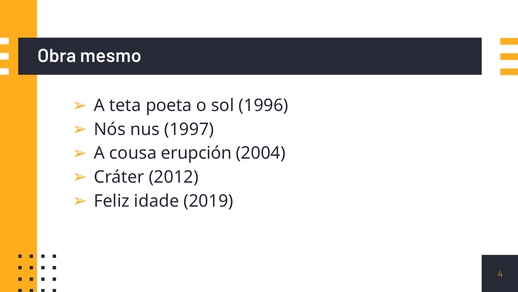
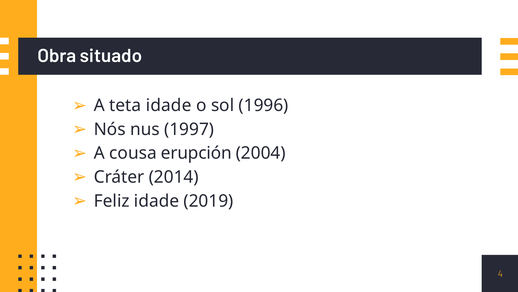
mesmo: mesmo -> situado (111, 56)
teta poeta: poeta -> idade (169, 105)
2012: 2012 -> 2014 (174, 177)
